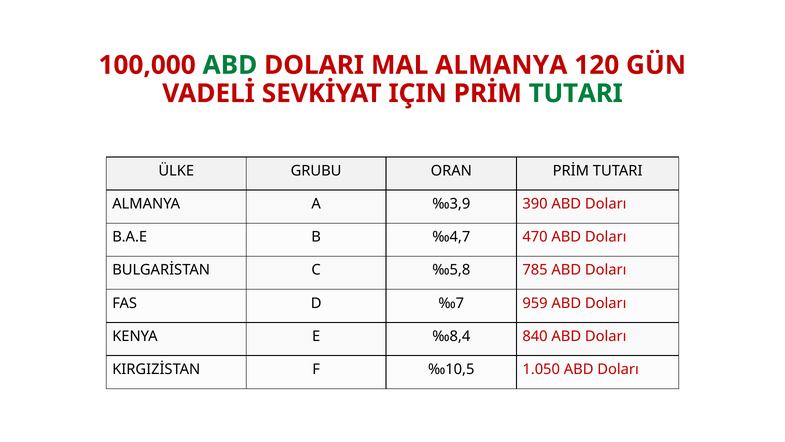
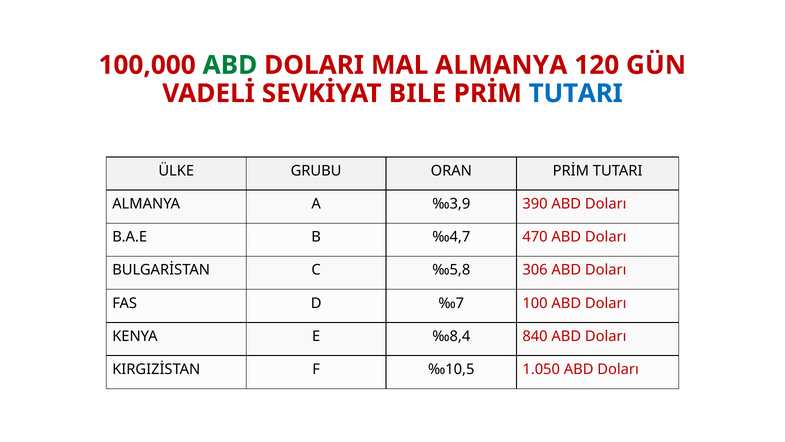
IÇIN: IÇIN -> BILE (418, 93)
TUTARI colour: green -> blue (576, 93)
785: 785 -> 306 (535, 270)
959: 959 -> 100 (535, 303)
